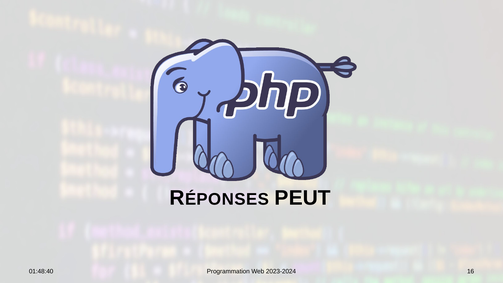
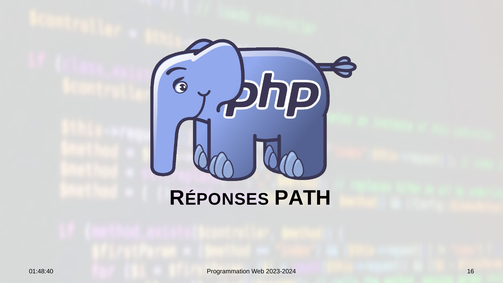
PEUT: PEUT -> PATH (303, 198)
